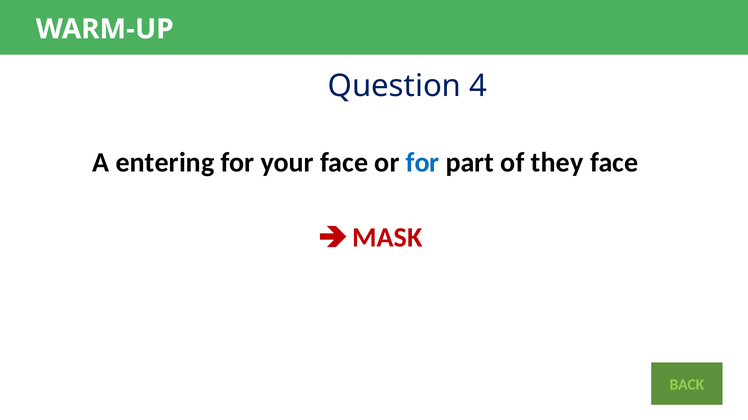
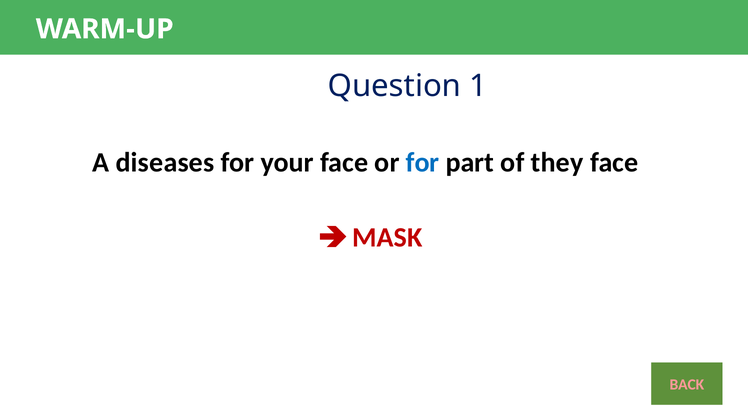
4: 4 -> 1 (478, 86)
entering: entering -> diseases (165, 163)
BACK colour: light green -> pink (687, 385)
